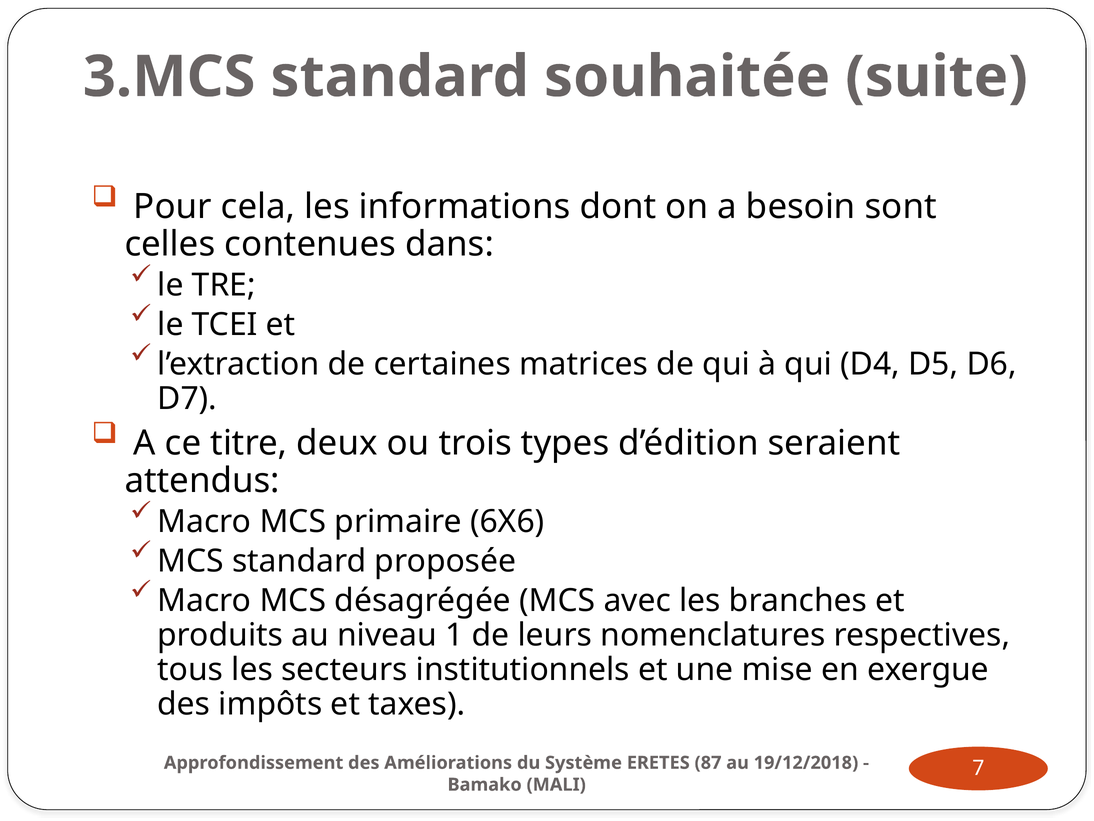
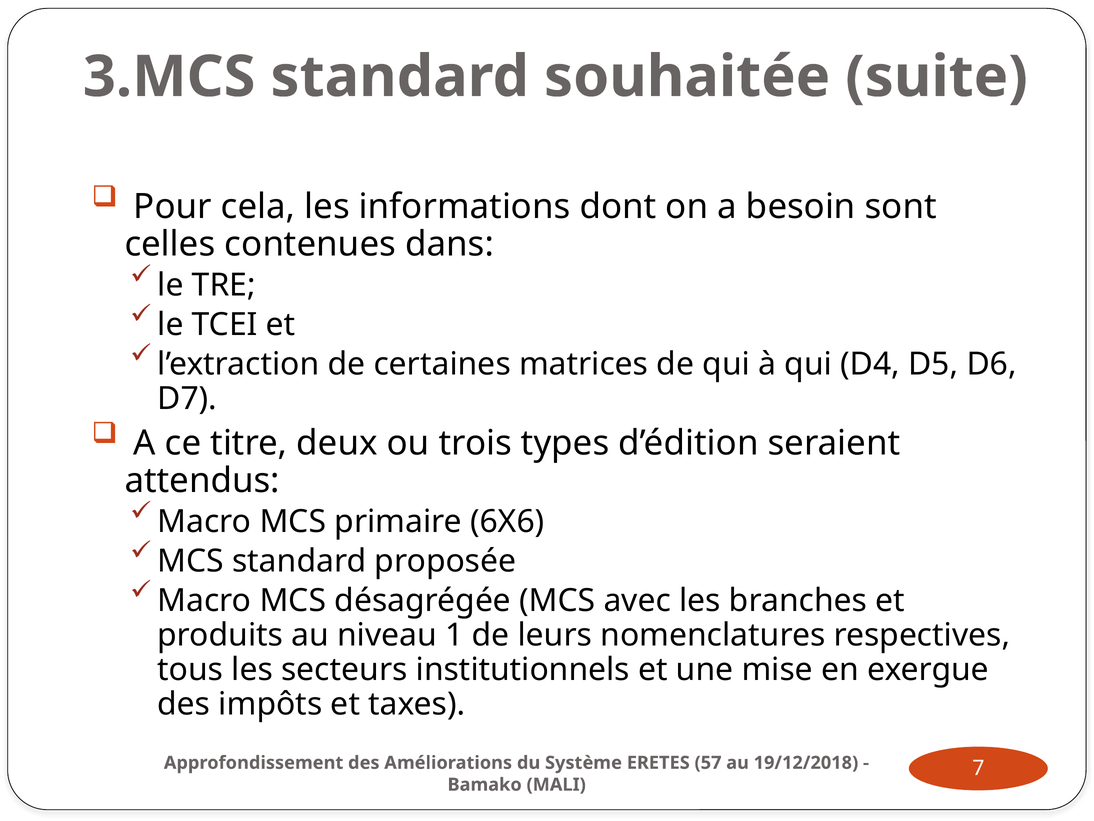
87: 87 -> 57 (708, 762)
